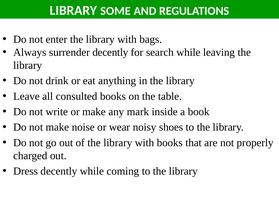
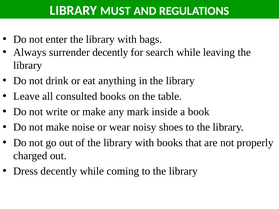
SOME: SOME -> MUST (115, 11)
